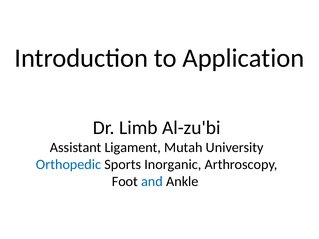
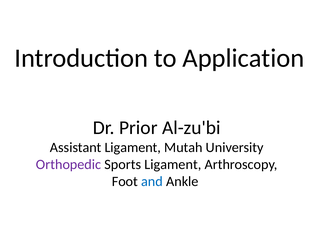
Limb: Limb -> Prior (138, 128)
Orthopedic colour: blue -> purple (69, 165)
Sports Inorganic: Inorganic -> Ligament (173, 165)
